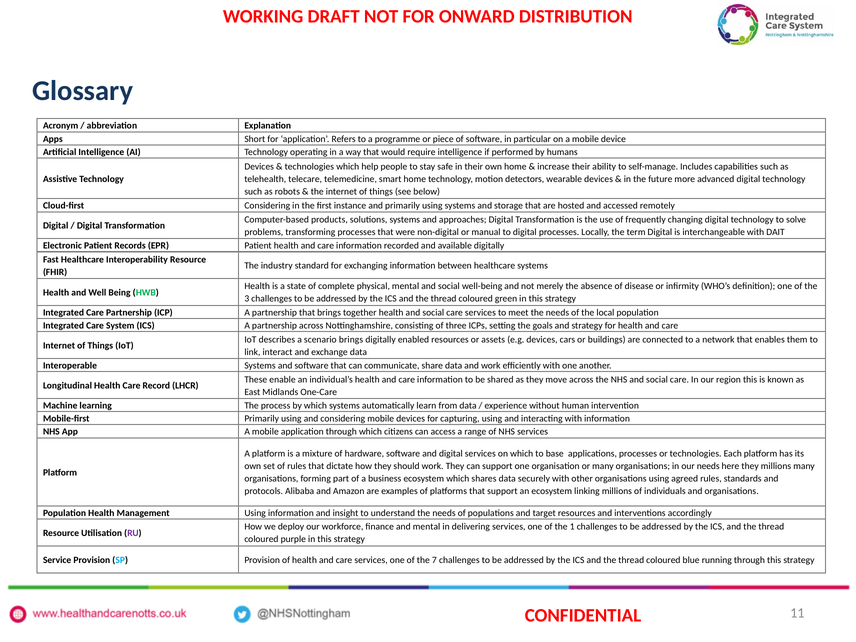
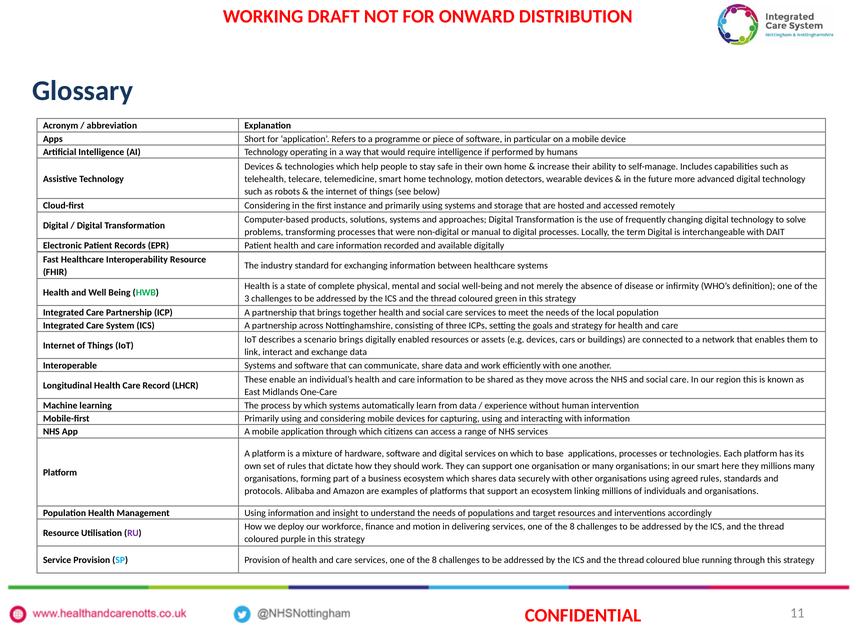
our needs: needs -> smart (708, 466)
and mental: mental -> motion (427, 527)
1: 1 -> 8 (572, 527)
7: 7 -> 8 (434, 560)
